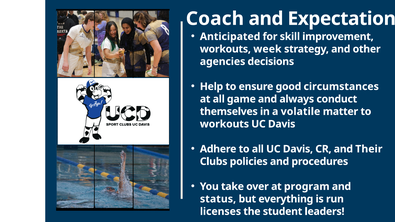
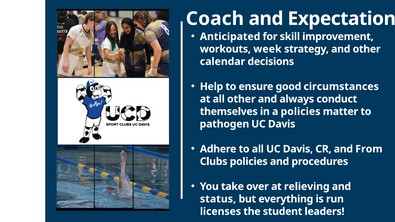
agencies: agencies -> calendar (223, 62)
all game: game -> other (241, 99)
a volatile: volatile -> policies (301, 112)
workouts: workouts -> pathogen (224, 124)
Their: Their -> From (369, 149)
program: program -> relieving (307, 187)
